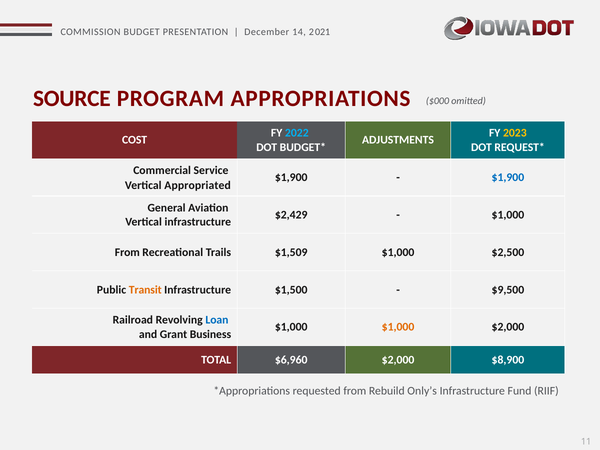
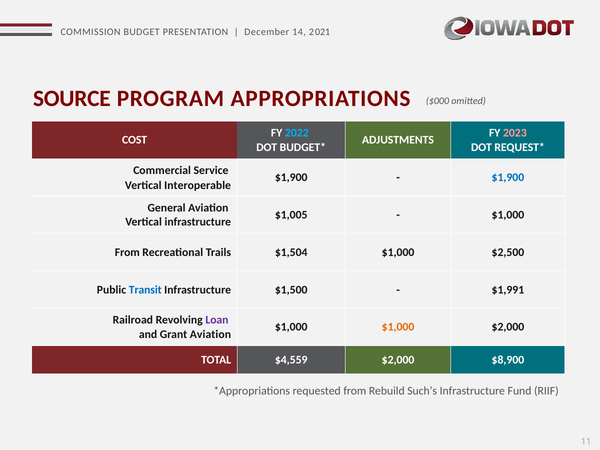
2023 colour: yellow -> pink (515, 133)
Appropriated: Appropriated -> Interoperable (198, 186)
$2,429: $2,429 -> $1,005 (291, 215)
$1,509: $1,509 -> $1,504 (291, 252)
Transit colour: orange -> blue (145, 290)
$9,500: $9,500 -> $1,991 (508, 290)
Loan colour: blue -> purple (217, 320)
Grant Business: Business -> Aviation (210, 334)
$6,960: $6,960 -> $4,559 (291, 360)
Only’s: Only’s -> Such’s (422, 391)
